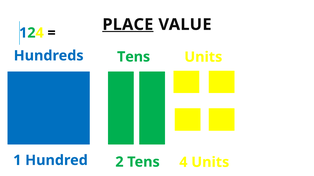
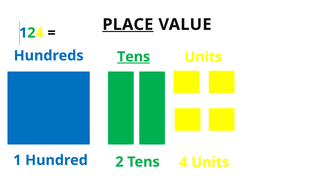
Tens underline: none -> present (134, 57)
